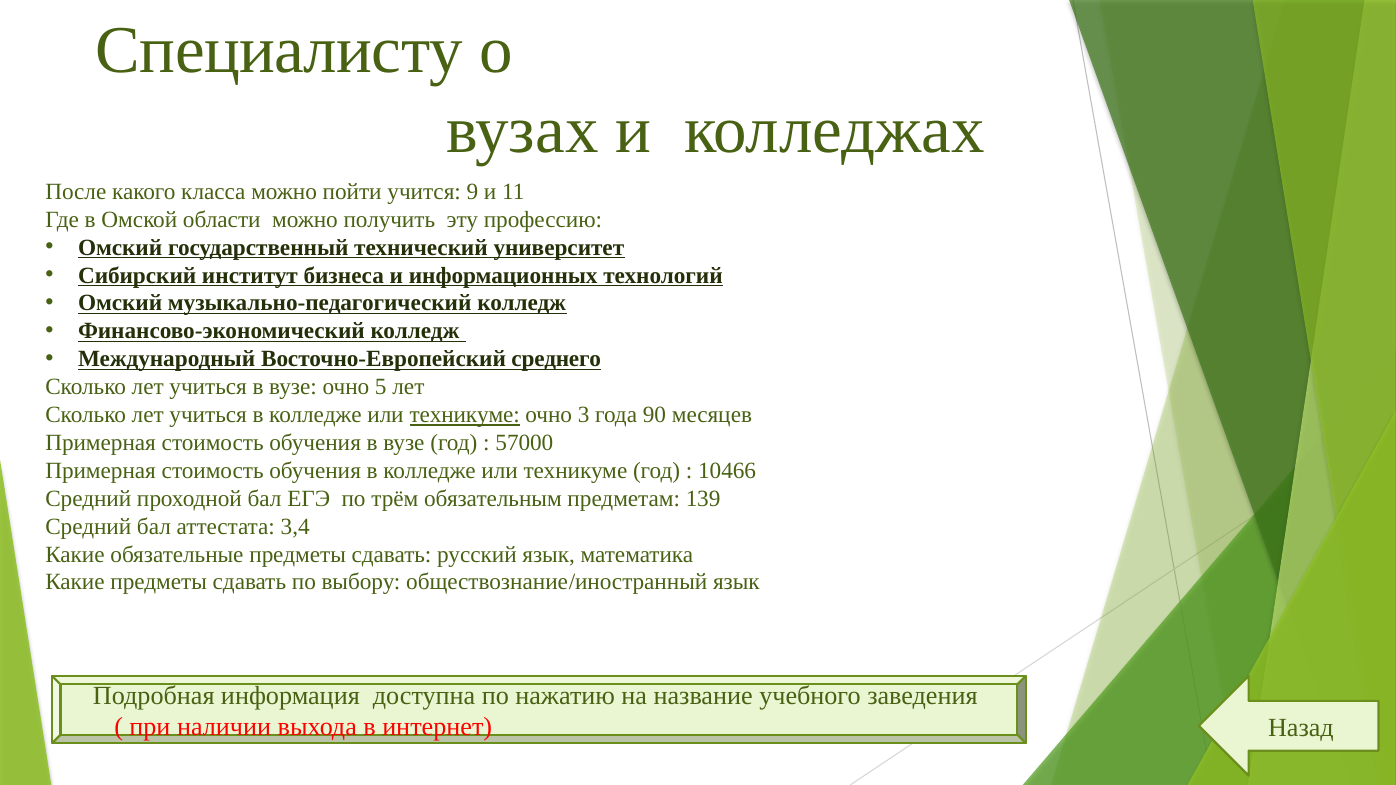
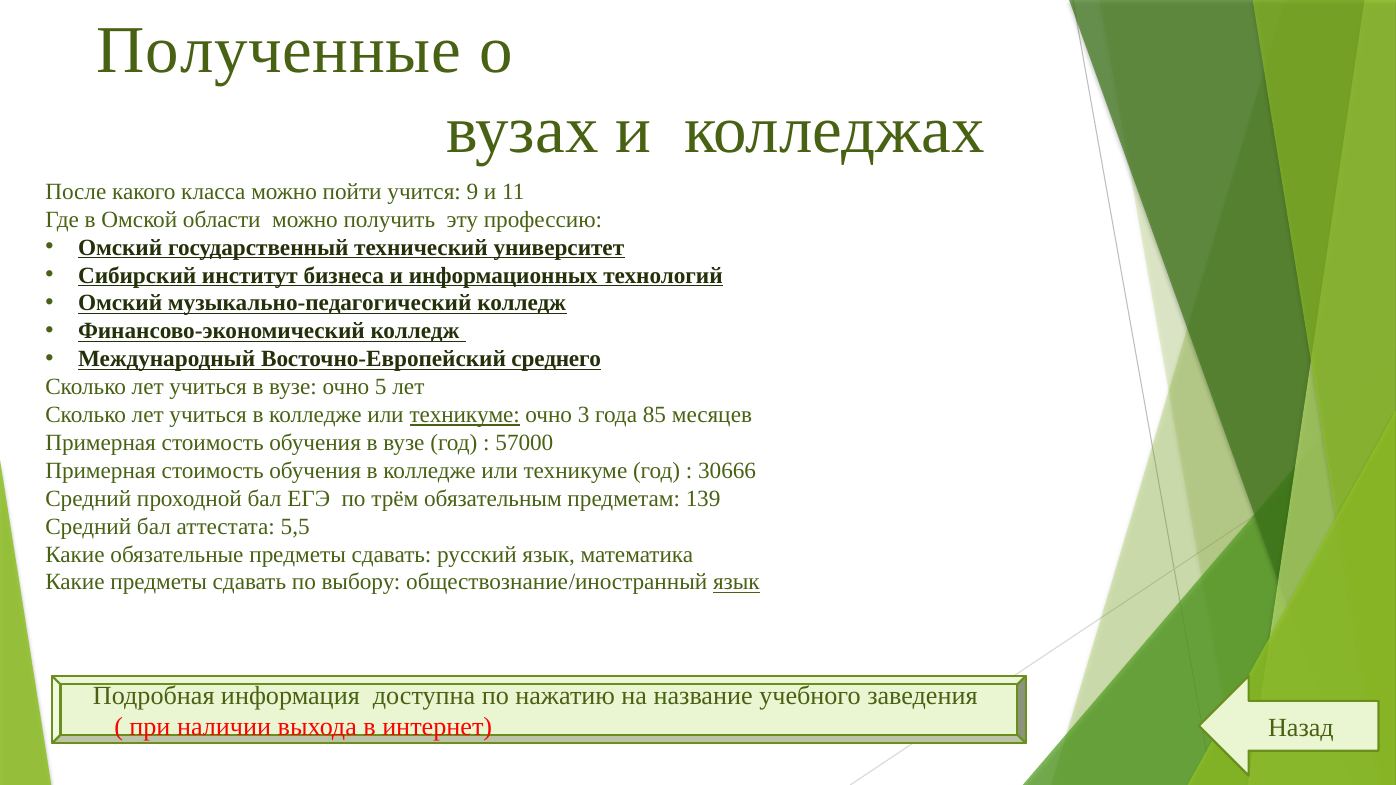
Специалисту: Специалисту -> Полученные (279, 50)
90: 90 -> 85 (654, 415)
10466: 10466 -> 30666 (727, 471)
3,4: 3,4 -> 5,5 (295, 527)
язык underline: none -> present (736, 582)
